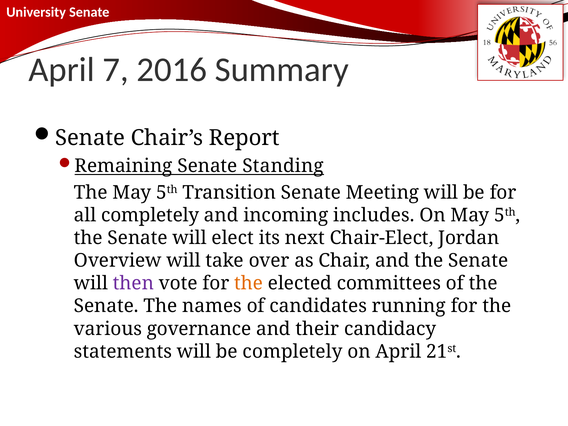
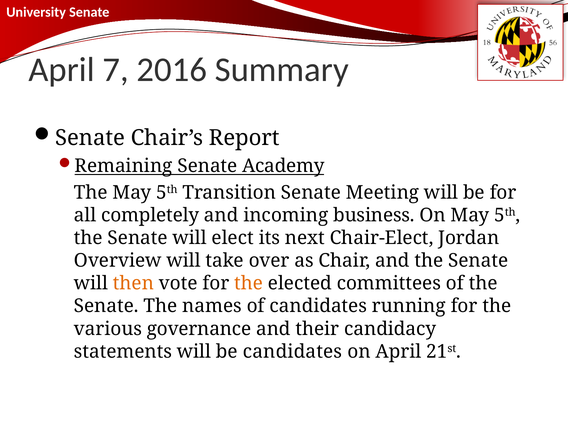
Standing: Standing -> Academy (283, 166)
includes: includes -> business (374, 215)
then colour: purple -> orange (133, 283)
be completely: completely -> candidates (293, 352)
